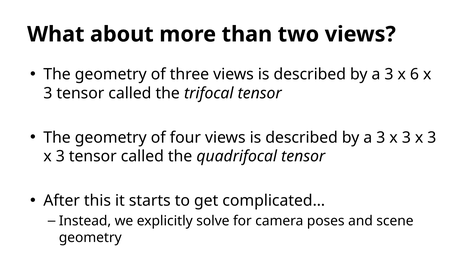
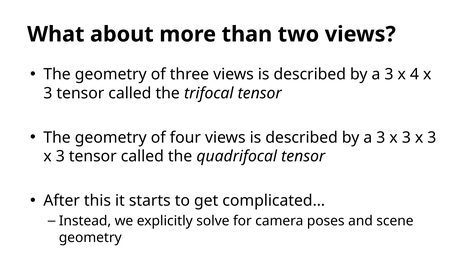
6: 6 -> 4 (414, 74)
